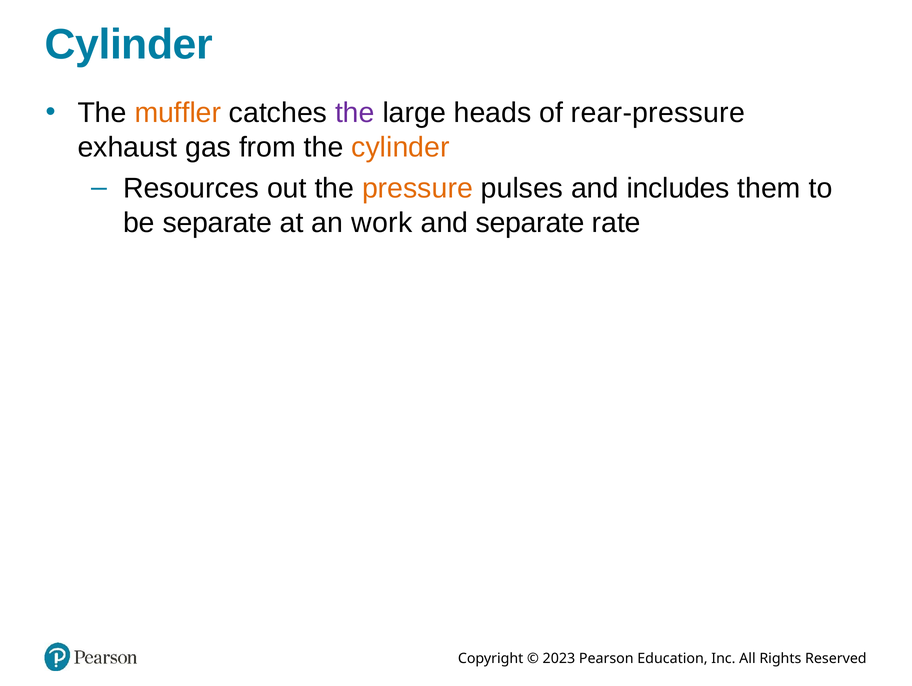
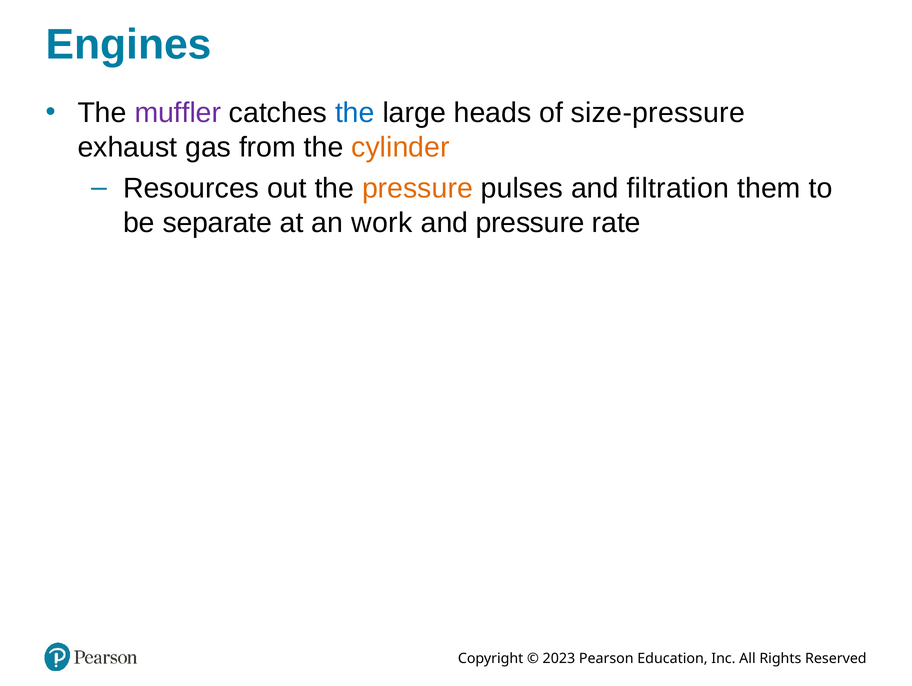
Cylinder: Cylinder -> Engines (129, 45)
muffler colour: orange -> purple (178, 113)
the colour: purple -> blue (355, 113)
rear-pressure: rear-pressure -> size-pressure (658, 113)
includes: includes -> filtration (678, 189)
and separate: separate -> pressure (530, 223)
